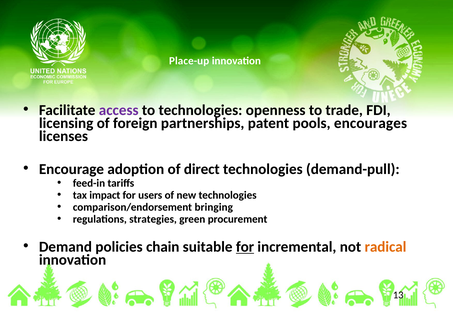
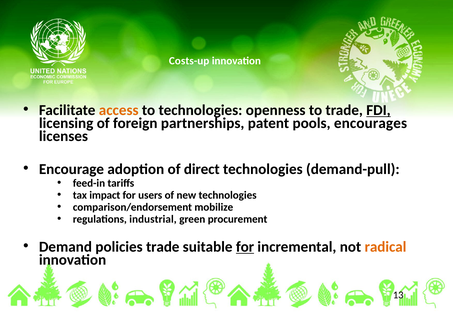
Place-up: Place-up -> Costs-up (189, 61)
access colour: purple -> orange (119, 110)
FDI underline: none -> present (378, 110)
bringing: bringing -> mobilize (214, 207)
strategies: strategies -> industrial (153, 219)
policies chain: chain -> trade (163, 246)
